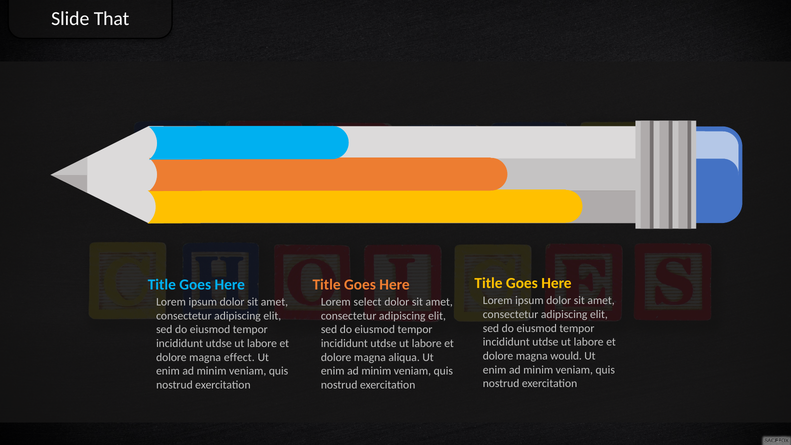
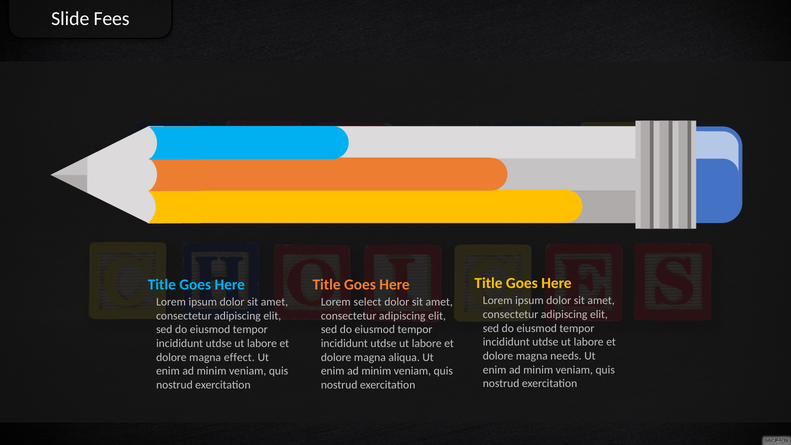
That: That -> Fees (112, 19)
would: would -> needs (566, 356)
